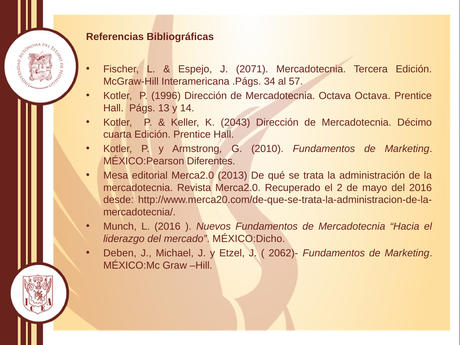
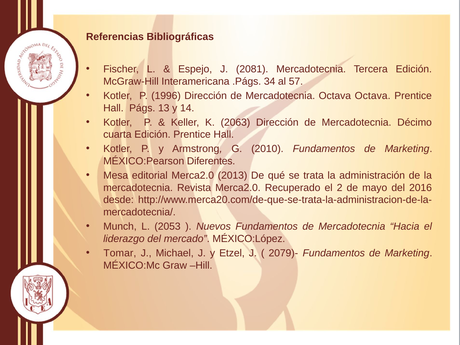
2071: 2071 -> 2081 (252, 69)
2043: 2043 -> 2063 (235, 122)
L 2016: 2016 -> 2053 (168, 227)
MÉXICO:Dicho: MÉXICO:Dicho -> MÉXICO:López (249, 239)
Deben: Deben -> Tomar (120, 253)
2062)-: 2062)- -> 2079)- (283, 253)
